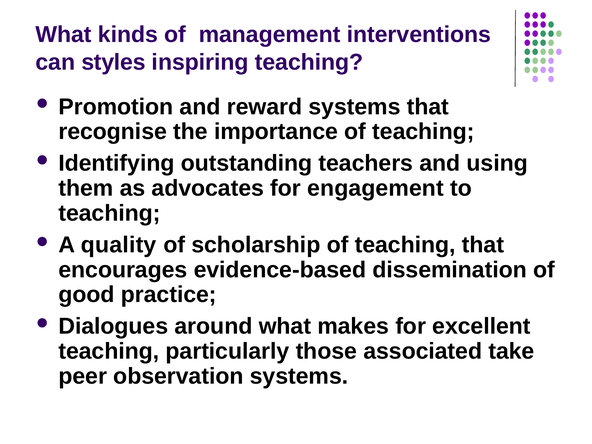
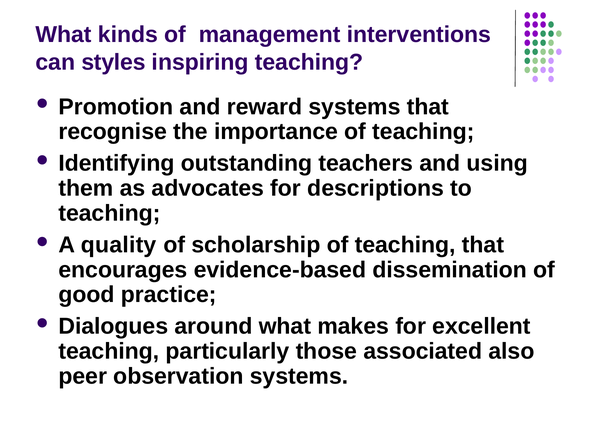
engagement: engagement -> descriptions (376, 188)
take: take -> also (511, 351)
